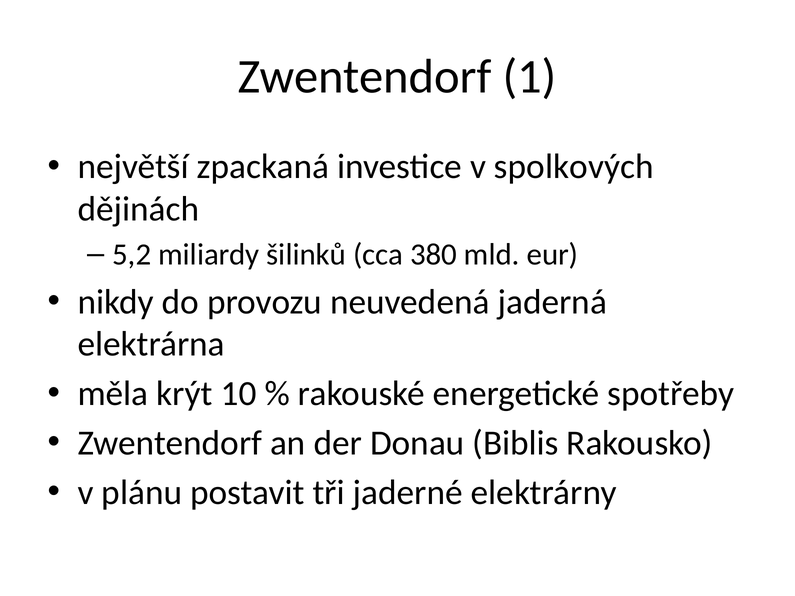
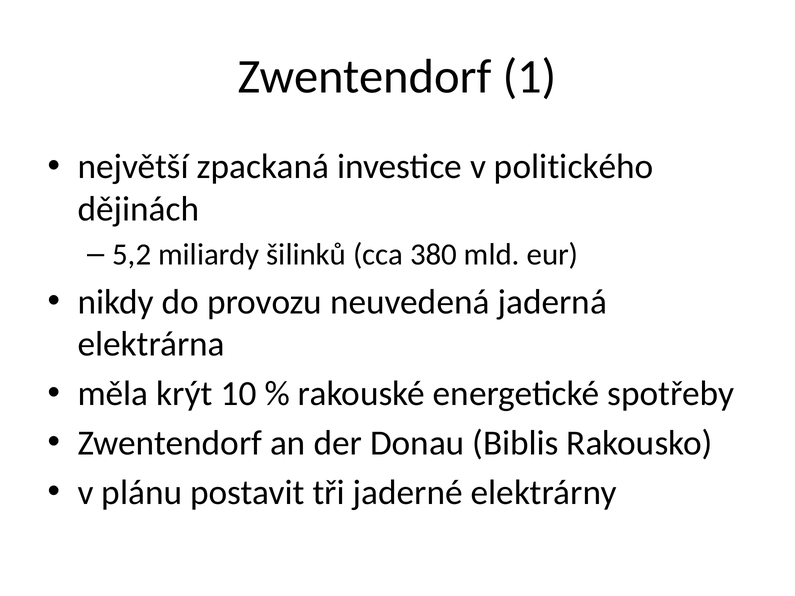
spolkových: spolkových -> politického (574, 167)
